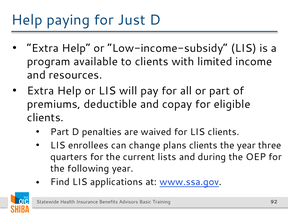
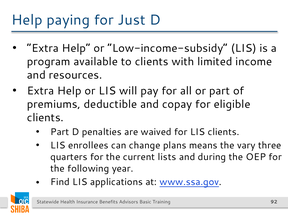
plans clients: clients -> means (203, 145)
the year: year -> vary (246, 145)
